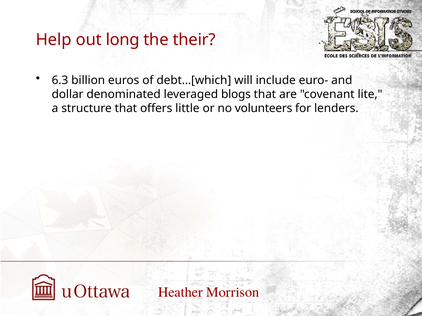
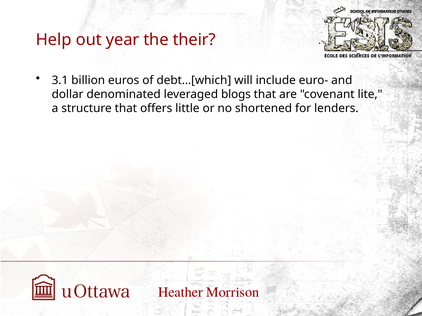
long: long -> year (123, 40)
6.3: 6.3 -> 3.1 (60, 80)
volunteers: volunteers -> shortened (264, 108)
